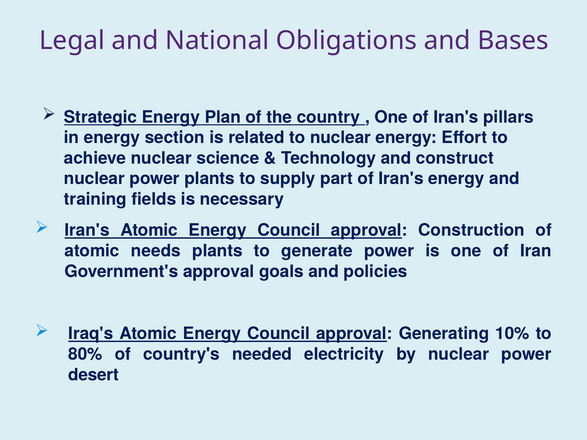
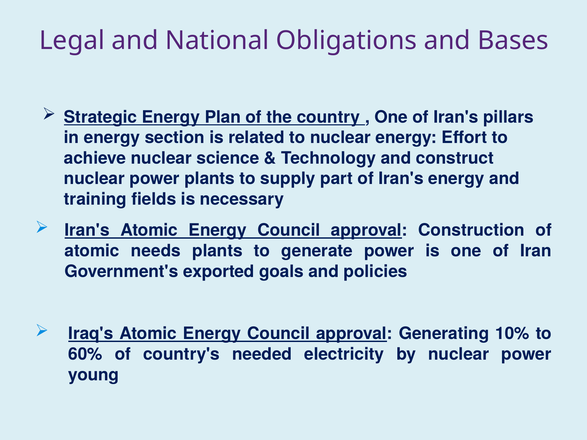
Government's approval: approval -> exported (219, 272)
80%: 80% -> 60% (85, 354)
desert: desert -> young (94, 375)
